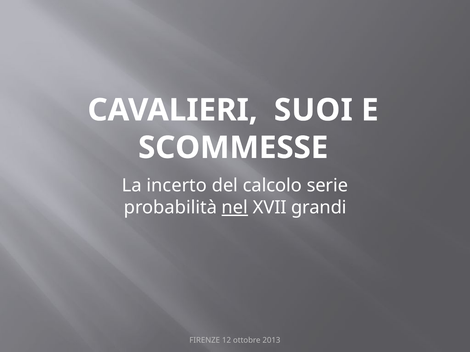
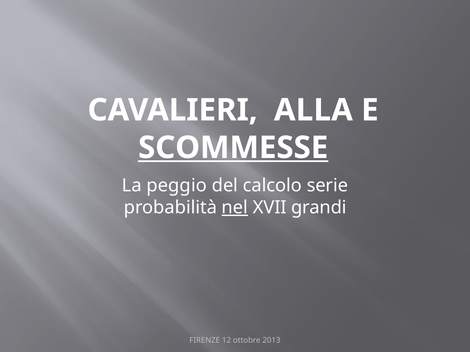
SUOI: SUOI -> ALLA (313, 110)
SCOMMESSE underline: none -> present (233, 148)
incerto: incerto -> peggio (177, 186)
